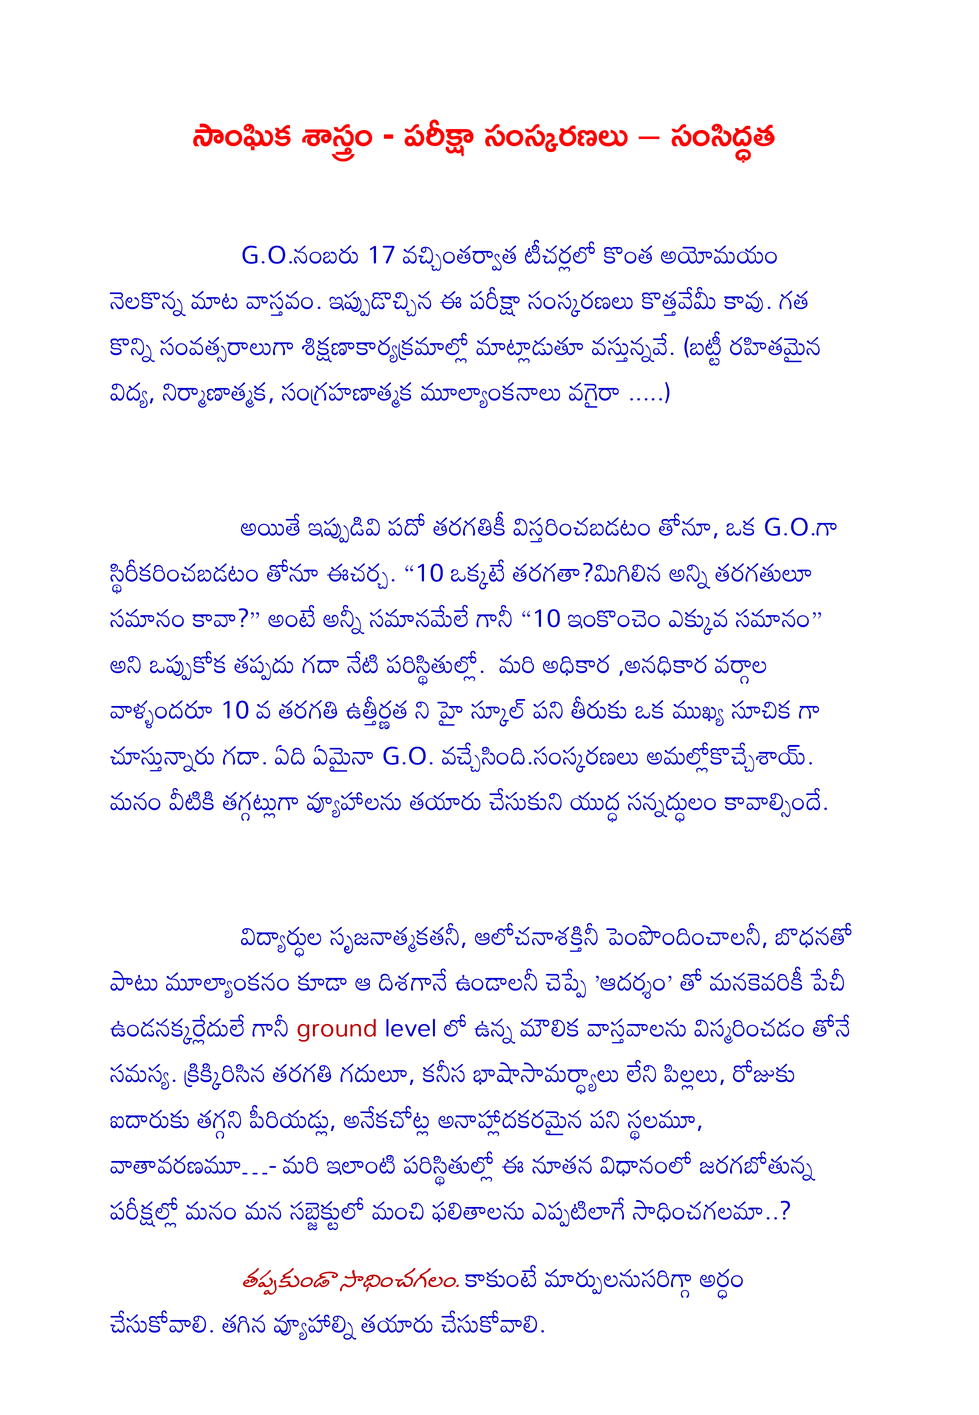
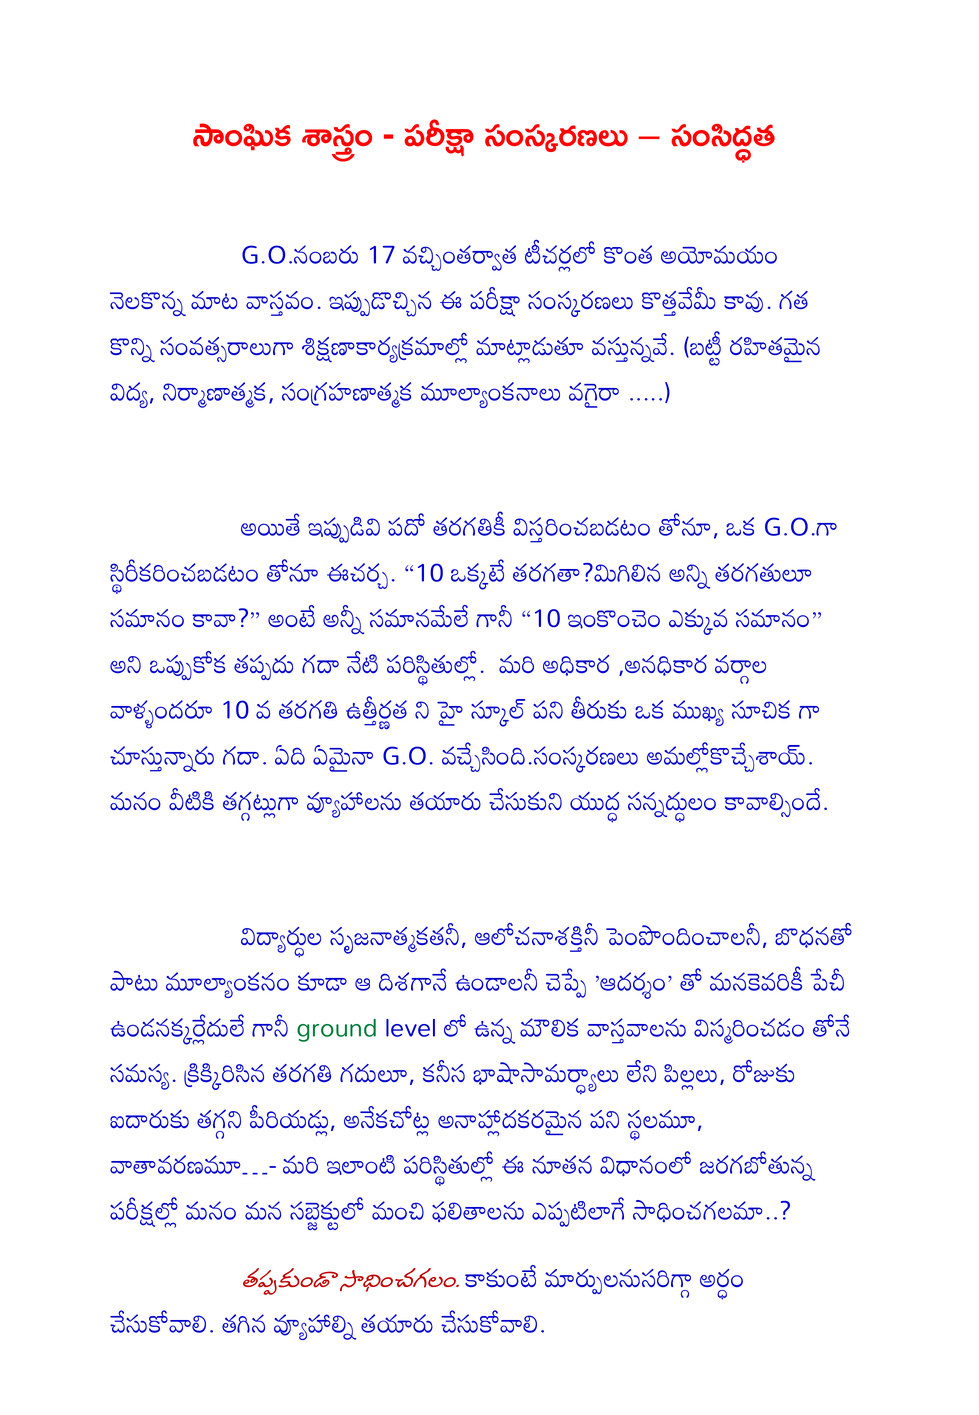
ground colour: red -> green (337, 1028)
